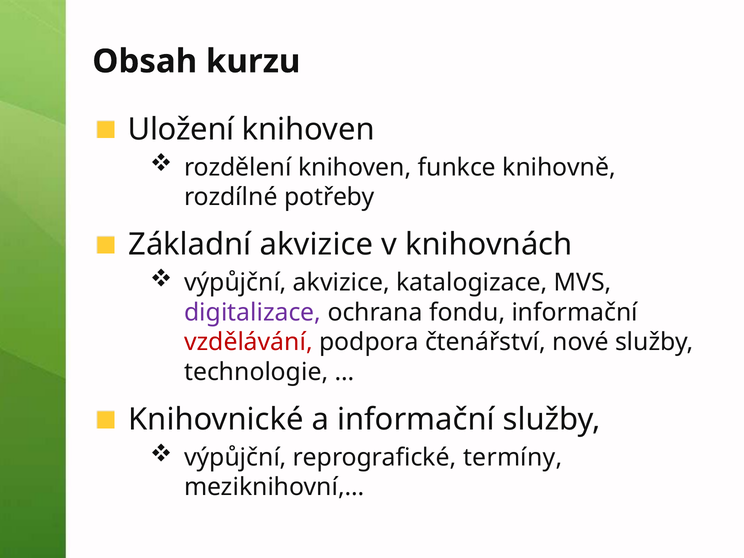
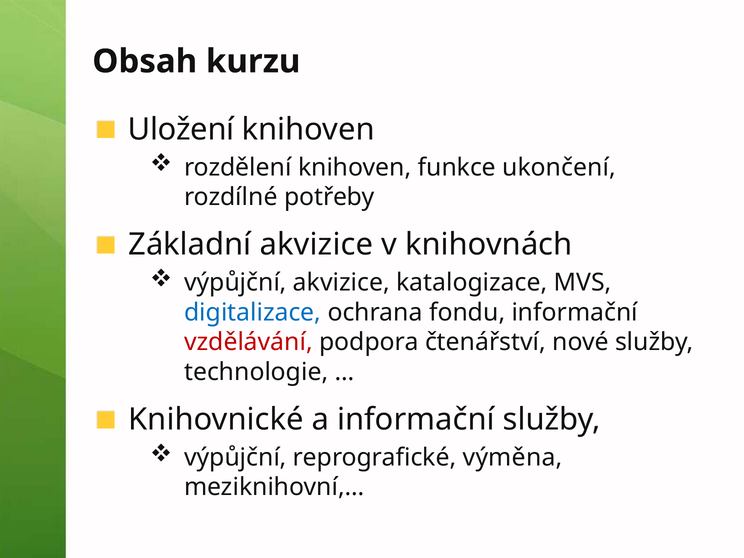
knihovně: knihovně -> ukončení (559, 167)
digitalizace colour: purple -> blue (253, 312)
termíny: termíny -> výměna (513, 457)
